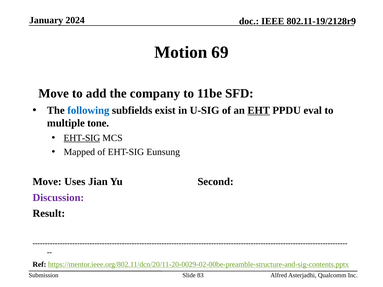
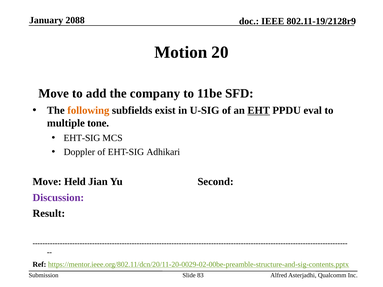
2024: 2024 -> 2088 (75, 20)
69: 69 -> 20 (220, 52)
following colour: blue -> orange (88, 111)
EHT-SIG underline: present -> none (82, 138)
Mapped: Mapped -> Doppler (79, 152)
Eunsung: Eunsung -> Adhikari (163, 152)
Uses: Uses -> Held (75, 182)
